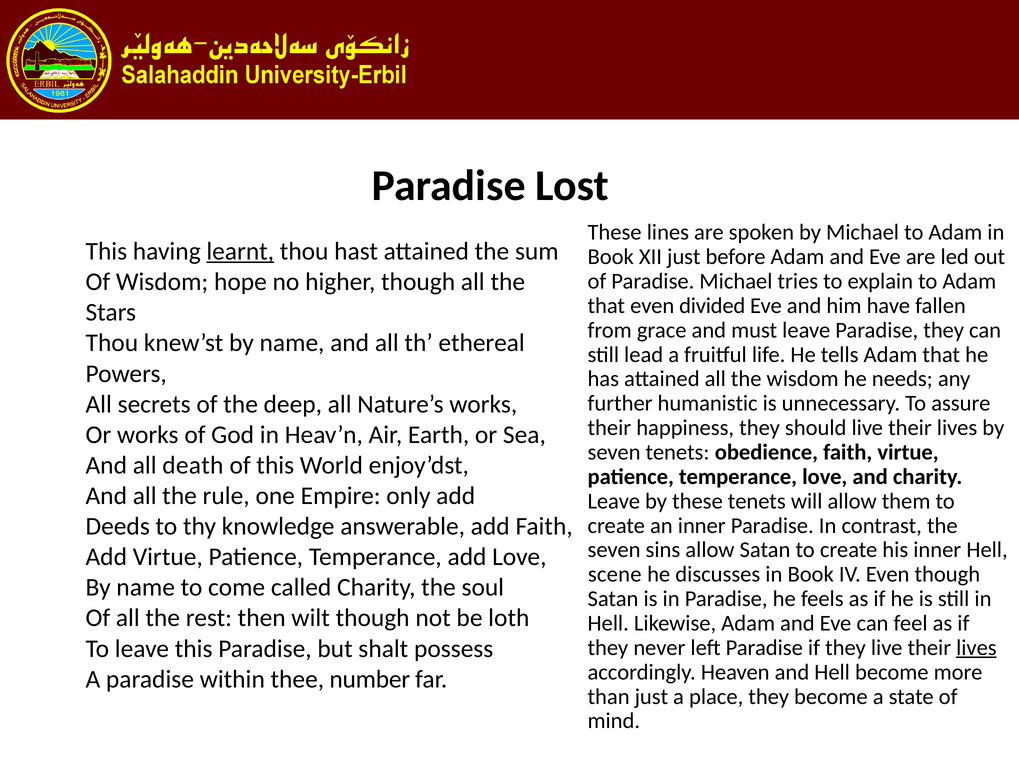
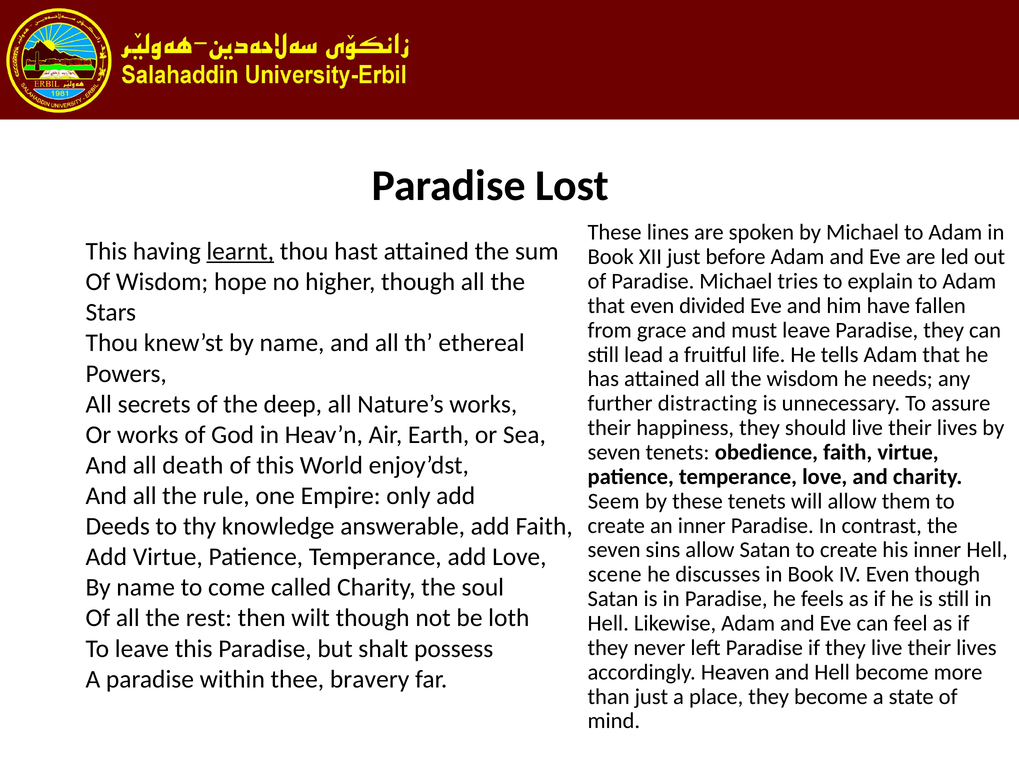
humanistic: humanistic -> distracting (707, 404)
Leave: Leave -> Seem (614, 501)
lives underline: present -> none (976, 648)
number: number -> bravery (370, 679)
